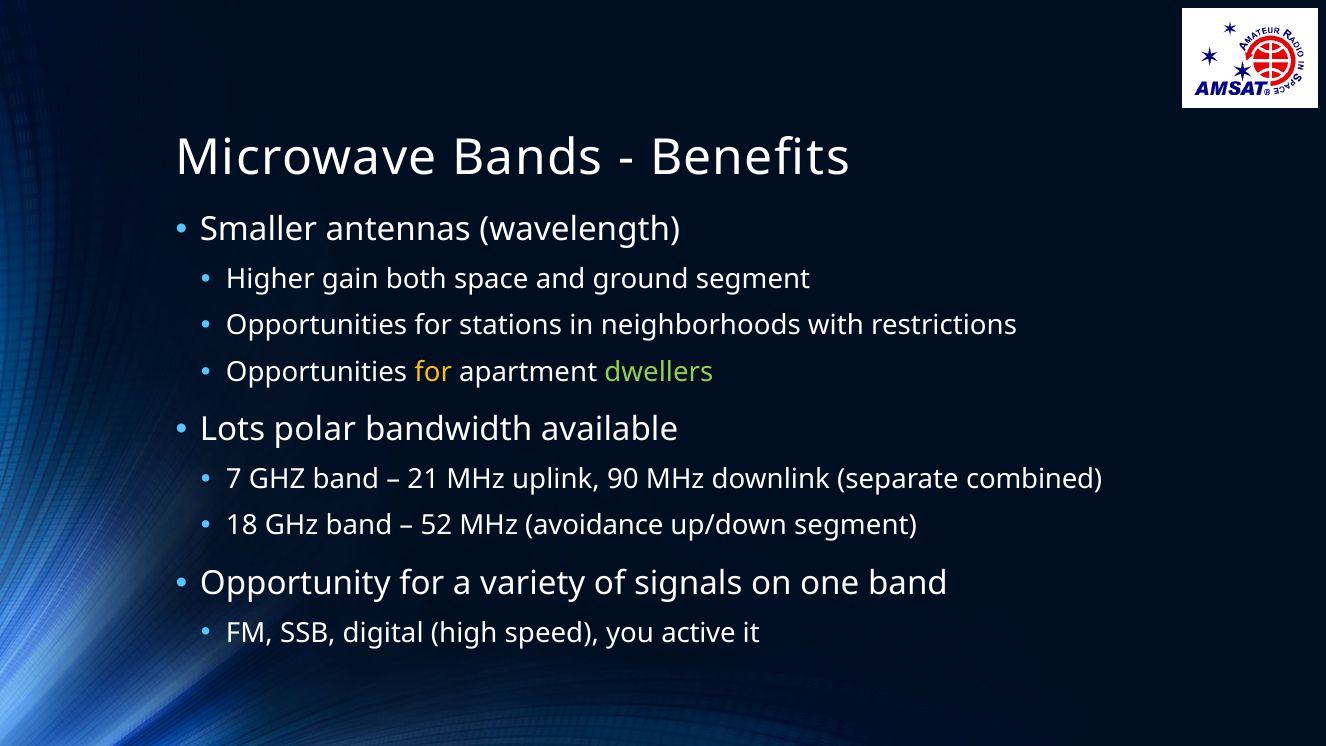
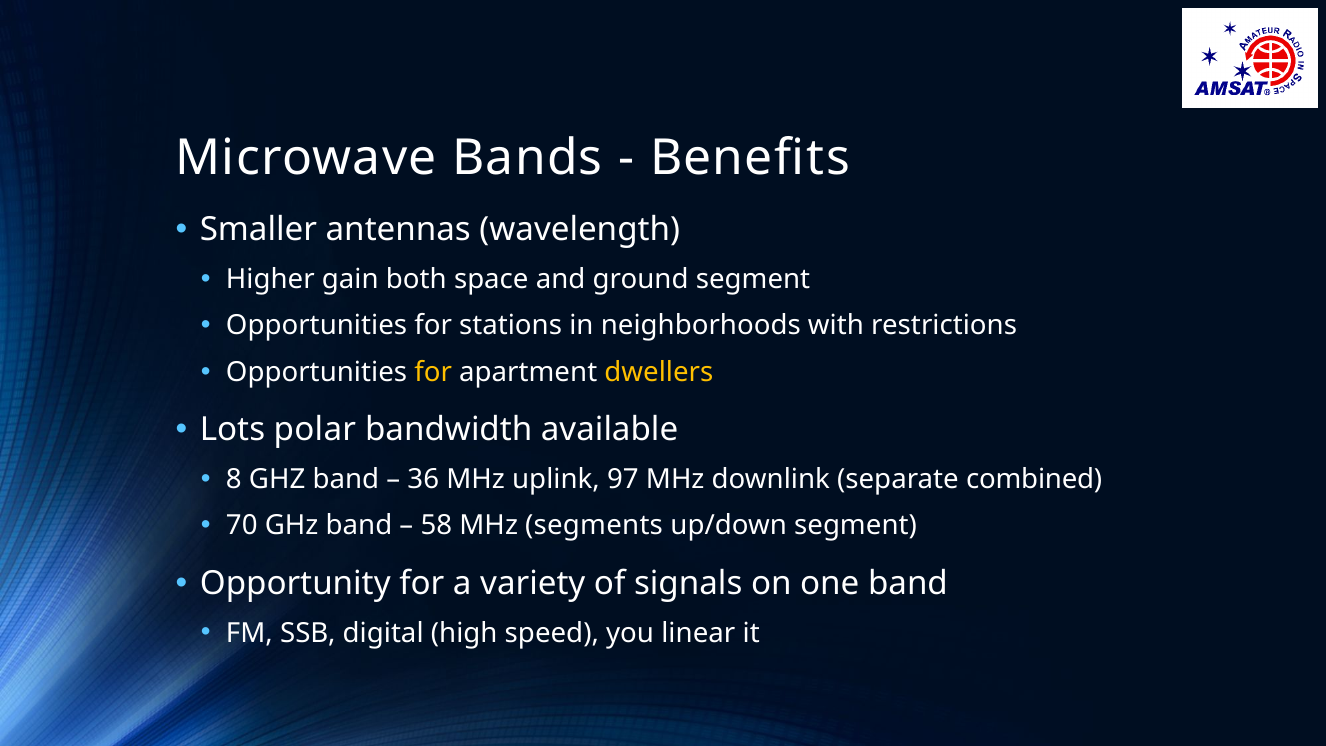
dwellers colour: light green -> yellow (659, 372)
7: 7 -> 8 (234, 479)
21: 21 -> 36 (423, 479)
90: 90 -> 97 (623, 479)
18: 18 -> 70 (242, 526)
52: 52 -> 58 (436, 526)
avoidance: avoidance -> segments (594, 526)
active: active -> linear (698, 633)
